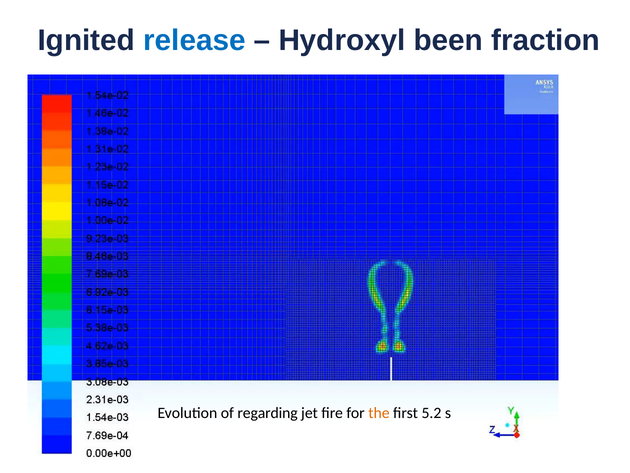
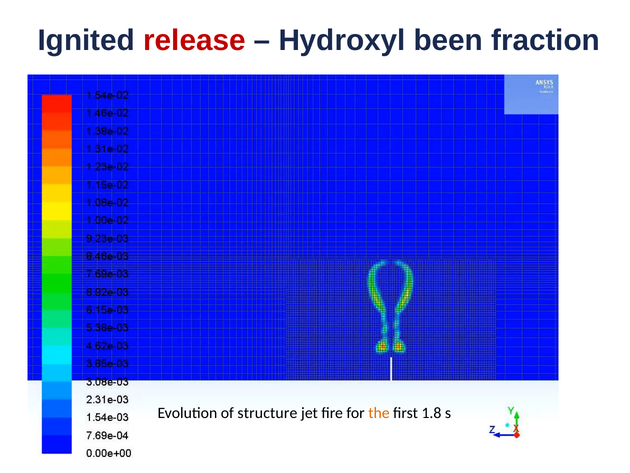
release colour: blue -> red (194, 40)
regarding: regarding -> structure (267, 412)
5.2: 5.2 -> 1.8 (431, 412)
